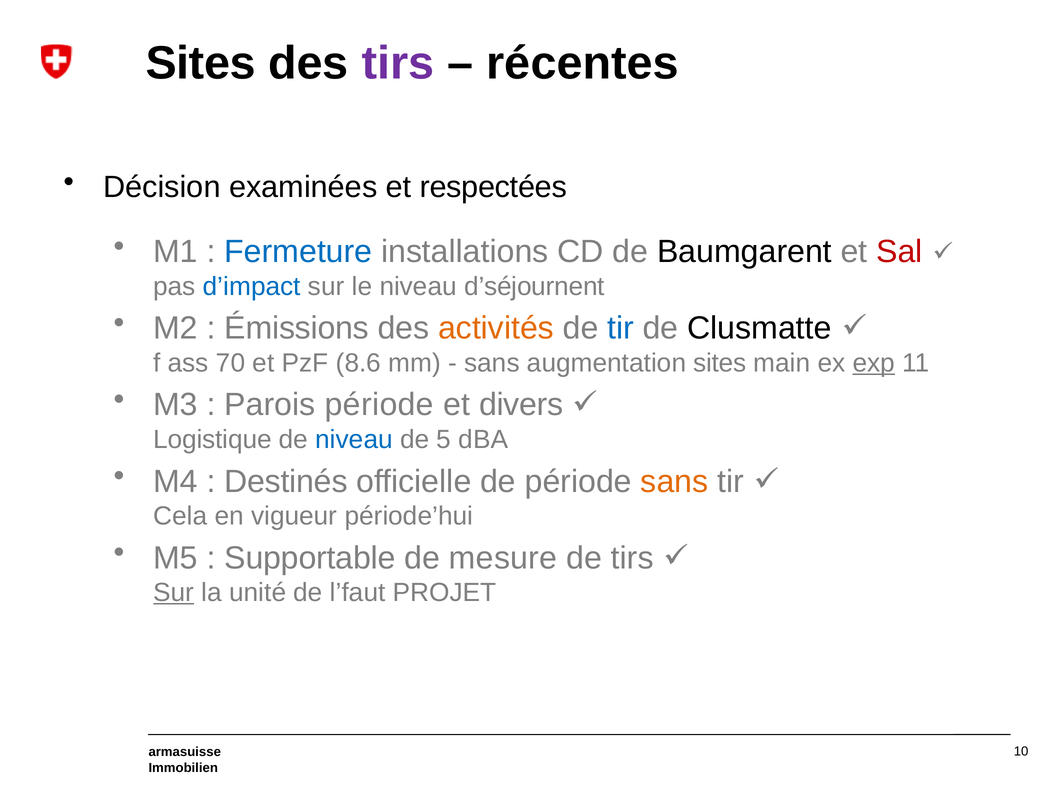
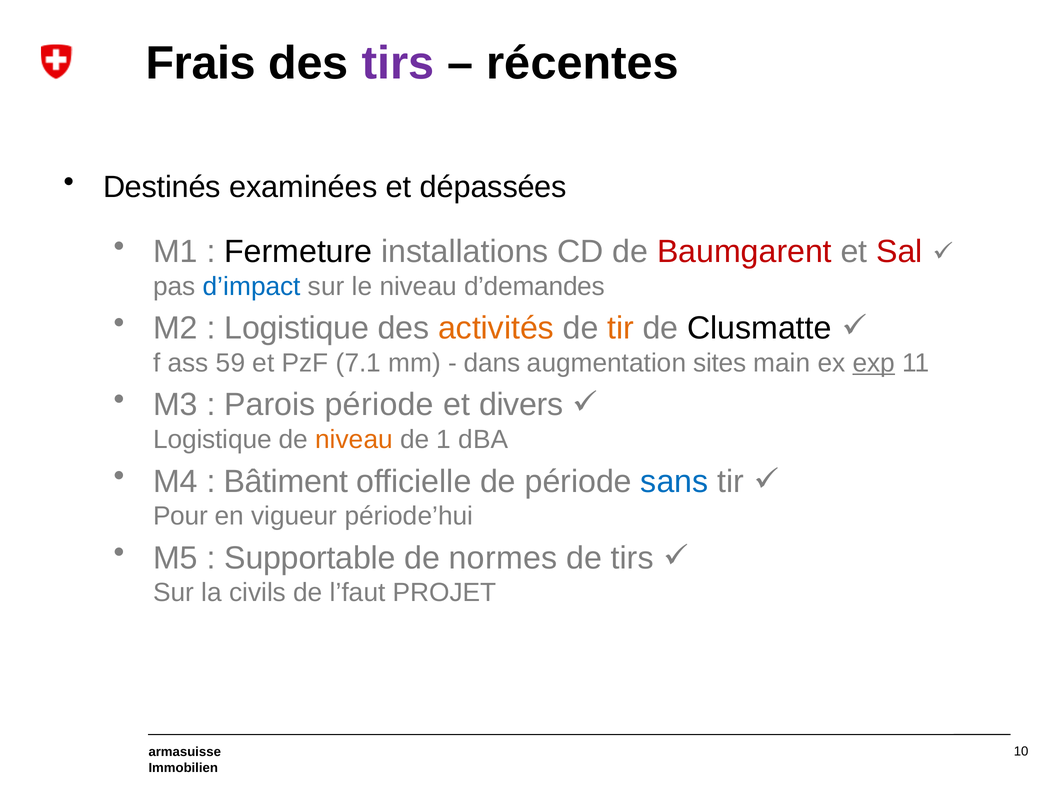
Sites: Sites -> Frais (201, 63)
Décision: Décision -> Destinés (162, 187)
respectées: respectées -> dépassées (493, 187)
Fermeture colour: blue -> black (298, 252)
Baumgarent colour: black -> red (744, 252)
d’séjournent: d’séjournent -> d’demandes (534, 286)
Émissions: Émissions -> Logistique (297, 328)
tir colour: blue -> orange (621, 328)
70: 70 -> 59 (231, 363)
8.6: 8.6 -> 7.1 (358, 363)
sans: sans -> dans (492, 363)
niveau colour: blue -> orange (354, 440)
5: 5 -> 1 (444, 440)
Destinés: Destinés -> Bâtiment (286, 481)
sans colour: orange -> blue (674, 481)
Cela: Cela -> Pour (180, 516)
mesure: mesure -> normes (503, 558)
Sur underline: present -> none (174, 593)
unité: unité -> civils (258, 593)
